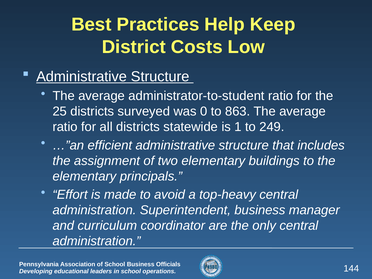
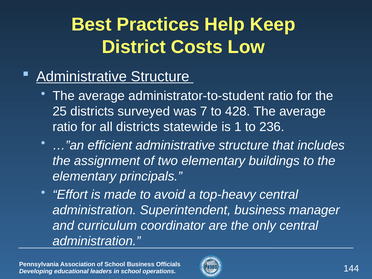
0: 0 -> 7 (204, 111)
863: 863 -> 428 (238, 111)
249: 249 -> 236 (272, 127)
